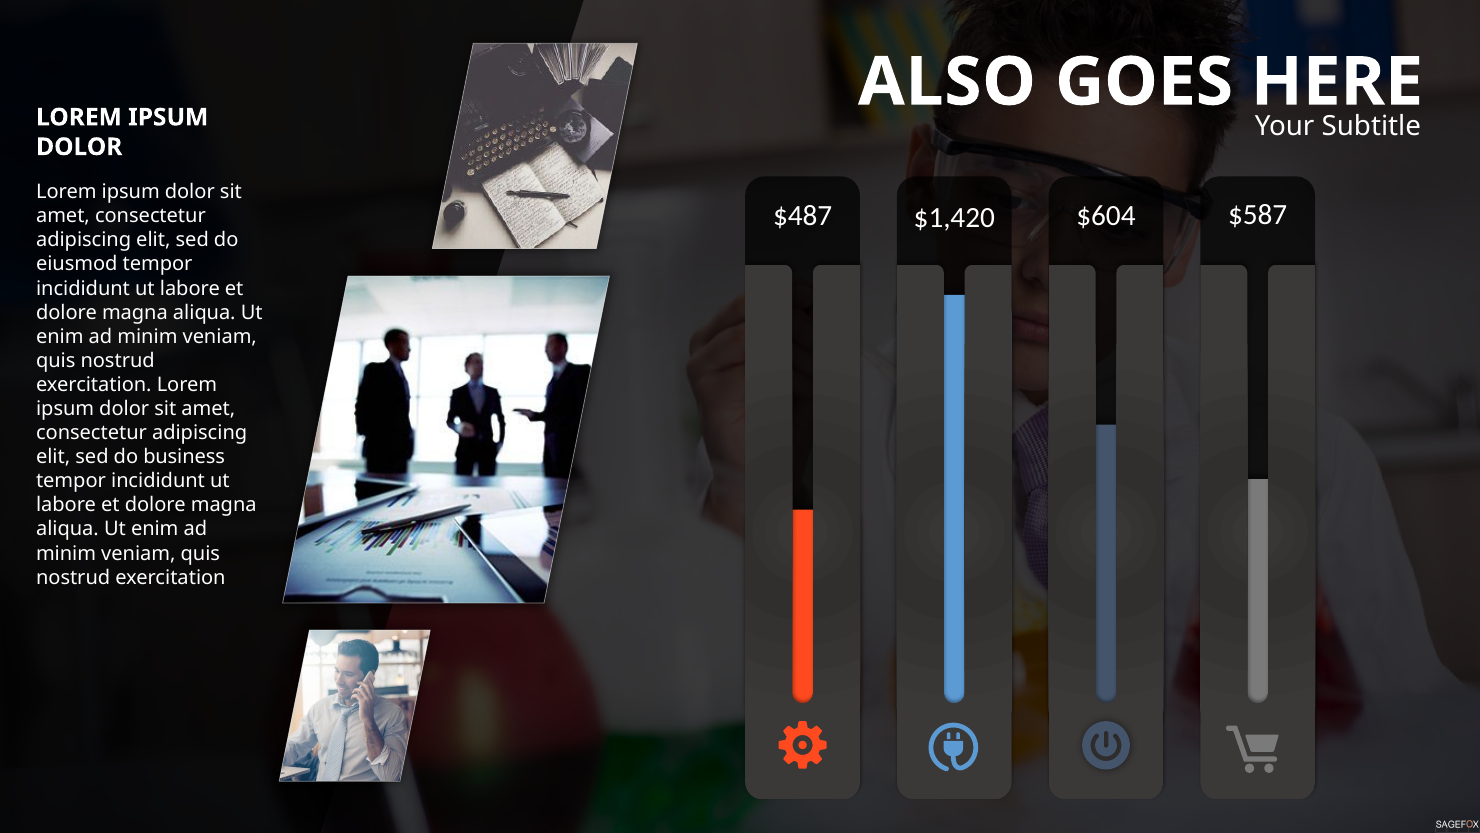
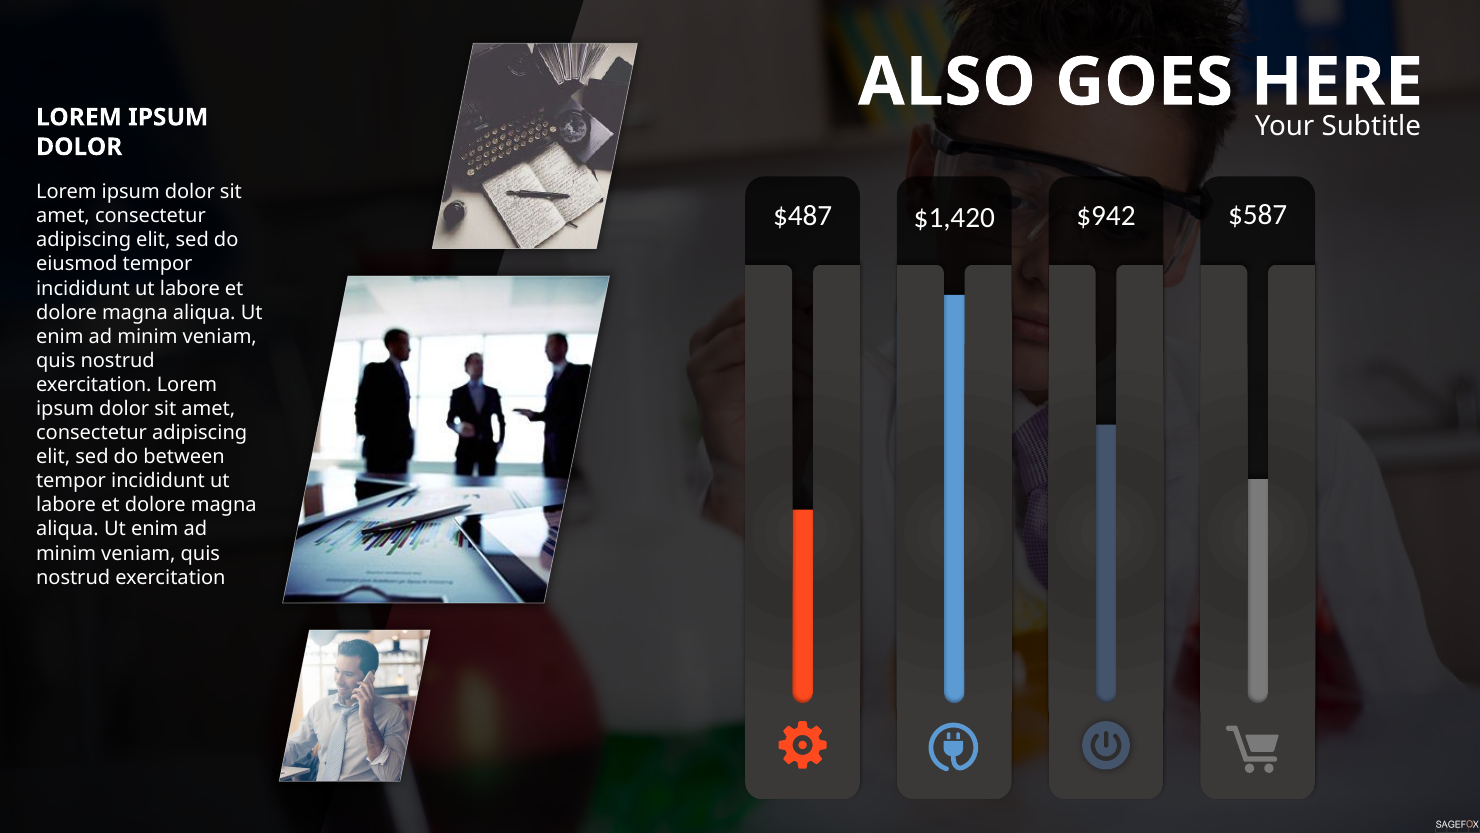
$604: $604 -> $942 (1106, 215)
business: business -> between (184, 457)
